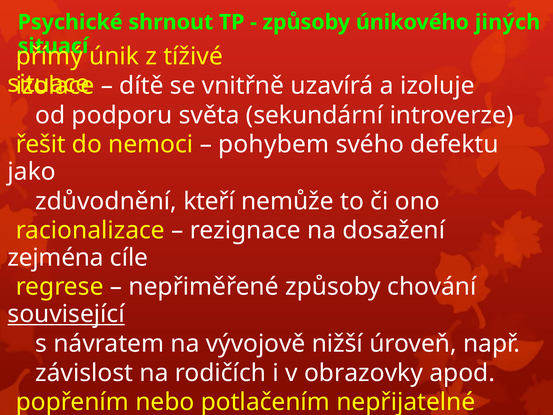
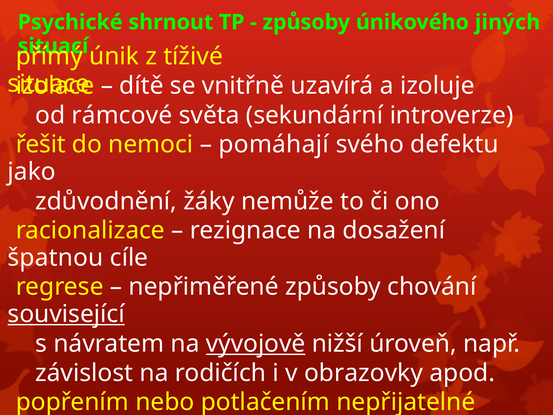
podporu: podporu -> rámcové (122, 115)
pohybem: pohybem -> pomáhají (274, 144)
kteří: kteří -> žáky (209, 201)
zejména: zejména -> špatnou (55, 258)
vývojově underline: none -> present (256, 343)
